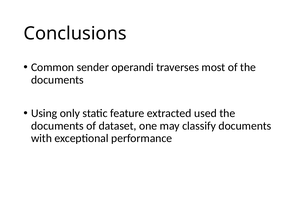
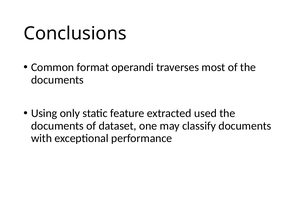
sender: sender -> format (93, 67)
